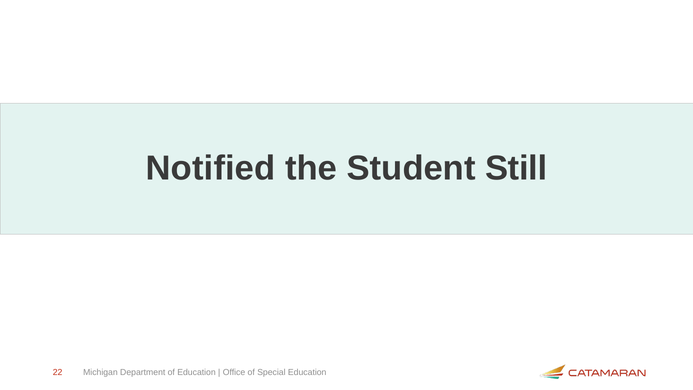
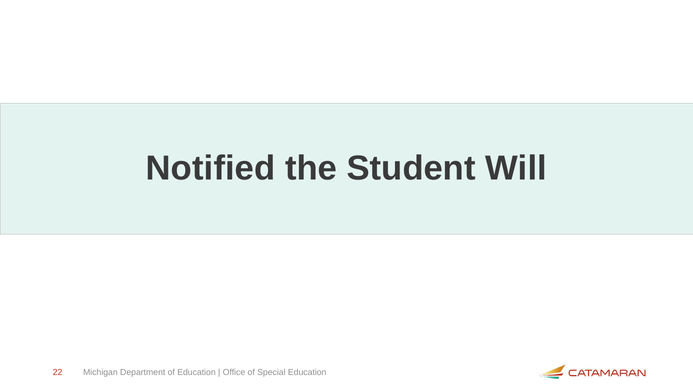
Still: Still -> Will (516, 168)
